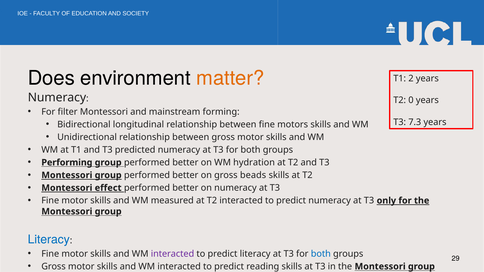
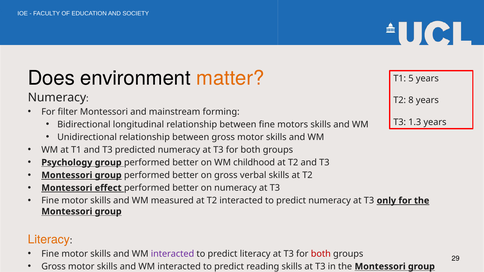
2: 2 -> 5 (411, 79)
0: 0 -> 8 (411, 100)
7.3: 7.3 -> 1.3 (415, 122)
Performing: Performing -> Psychology (67, 163)
hydration: hydration -> childhood (254, 163)
beads: beads -> verbal (253, 175)
Literacy colour: blue -> orange (49, 240)
both colour: blue -> red (321, 254)
